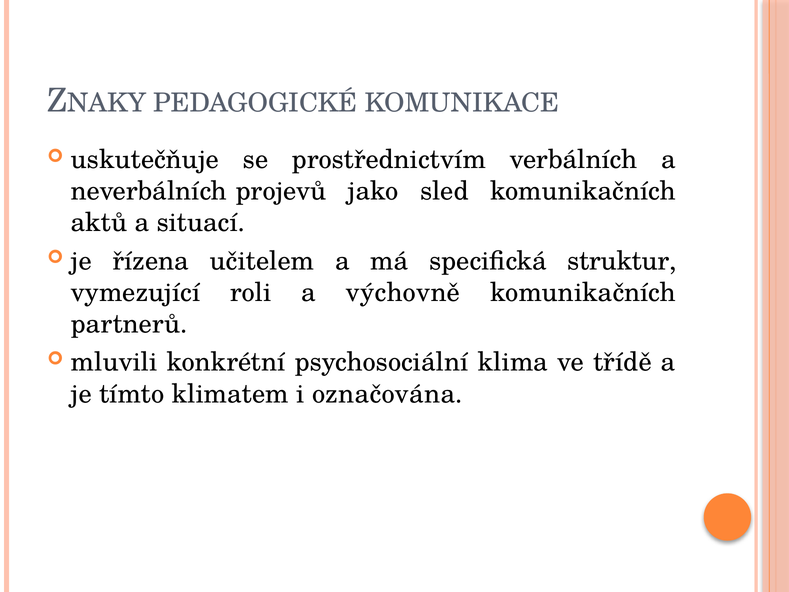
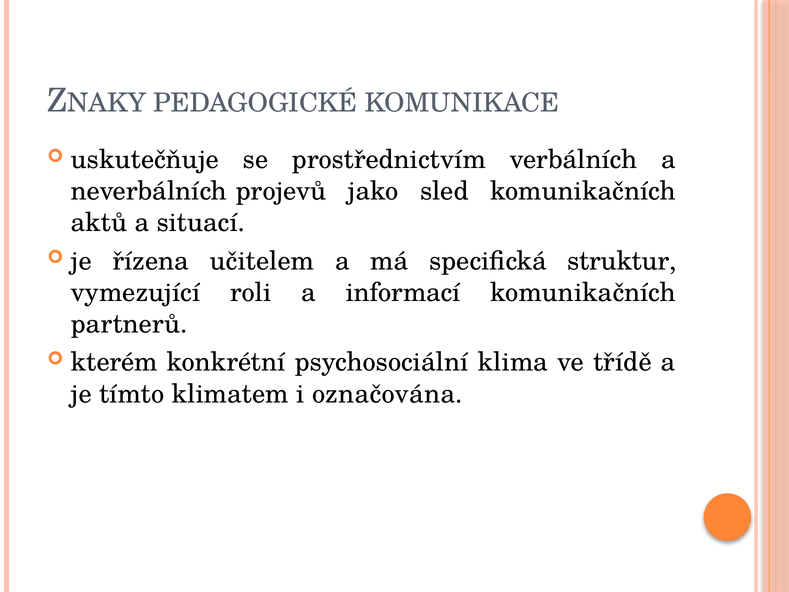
výchovně: výchovně -> informací (403, 292)
mluvili: mluvili -> kterém (114, 362)
